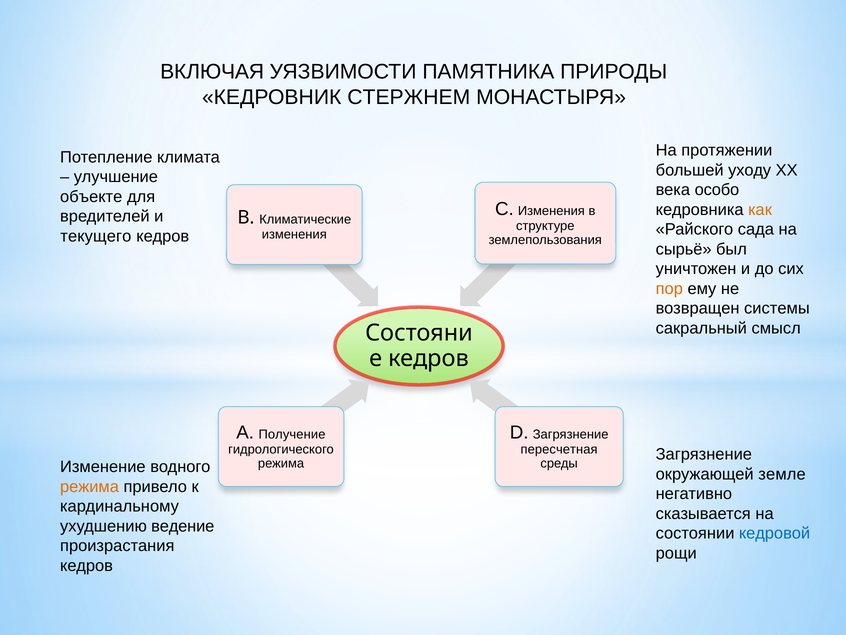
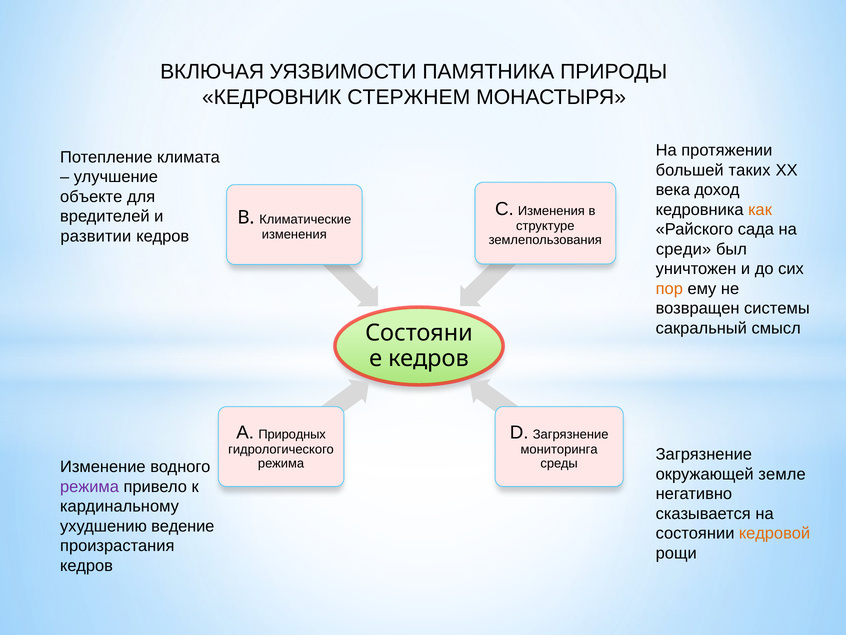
уходу: уходу -> таких (750, 170)
особо: особо -> доход (717, 190)
текущего: текущего -> развитии (96, 236)
сырьё: сырьё -> среди (684, 249)
Получение: Получение -> Природных (292, 434)
пересчетная: пересчетная -> мониторинга (559, 449)
режима colour: orange -> purple (90, 486)
кедровой colour: blue -> orange (775, 533)
